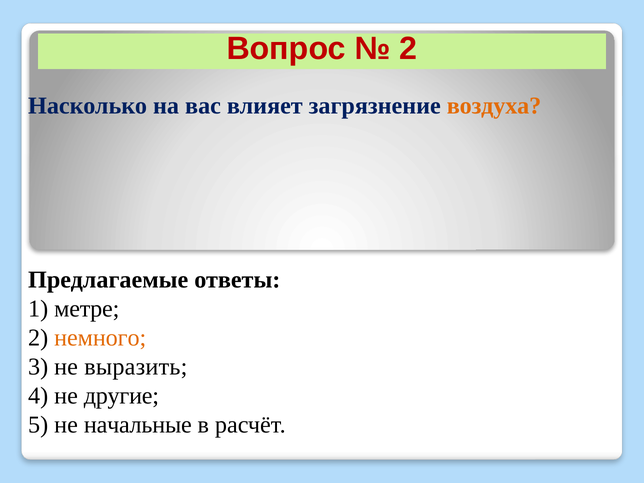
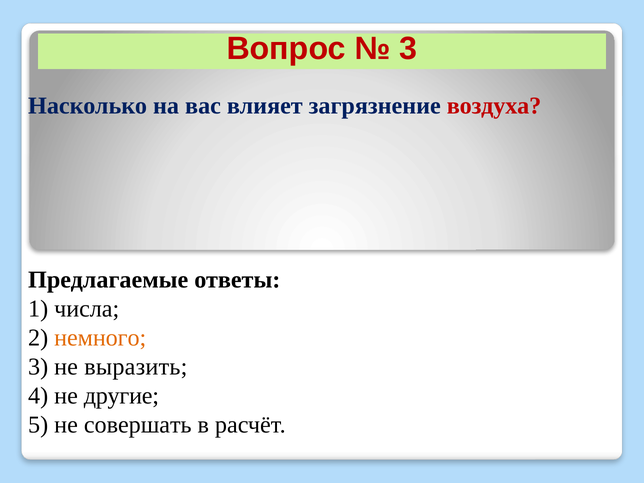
2: 2 -> 3 (408, 49)
воздуха colour: orange -> red (494, 106)
метре: метре -> числа (87, 309)
начальные: начальные -> совершать (138, 425)
